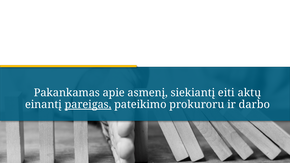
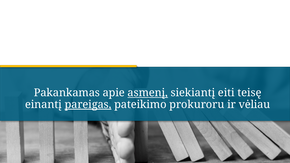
asmenį underline: none -> present (148, 93)
aktų: aktų -> teisę (249, 93)
darbo: darbo -> vėliau (254, 105)
